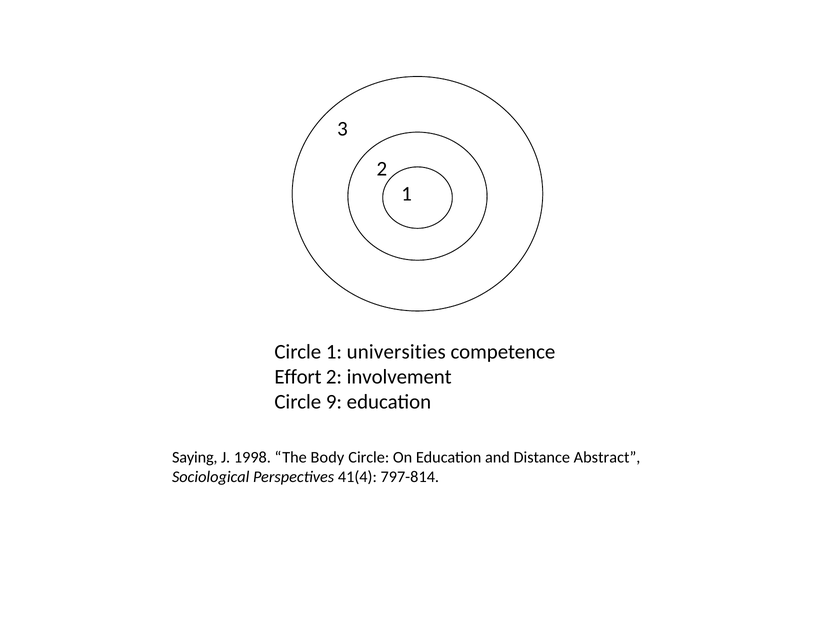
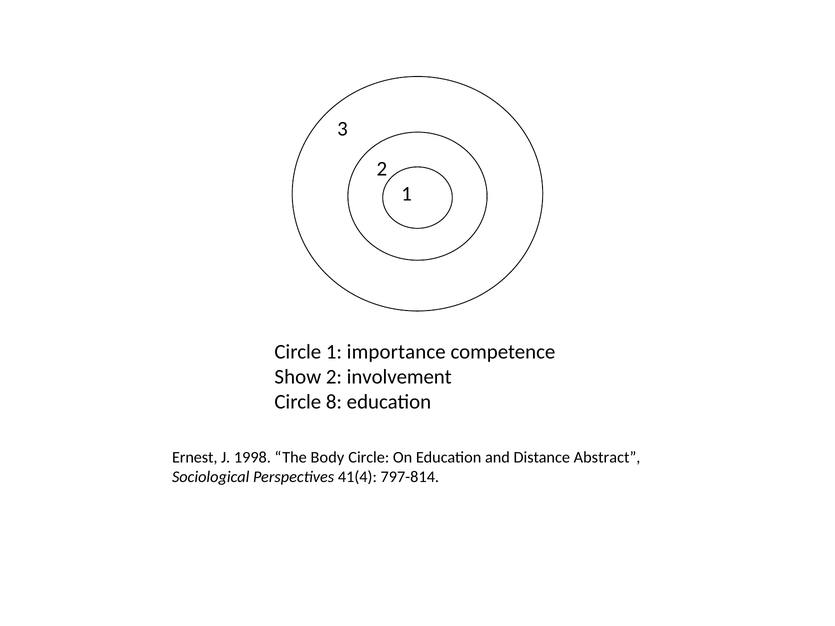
universities: universities -> importance (396, 352)
Effort: Effort -> Show (298, 377)
9: 9 -> 8 (334, 402)
Saying: Saying -> Ernest (195, 458)
